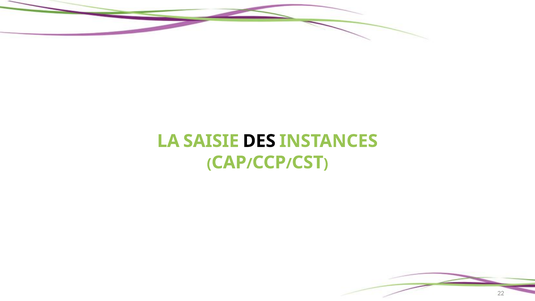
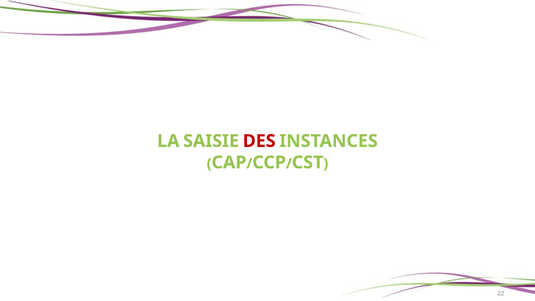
DES colour: black -> red (259, 141)
